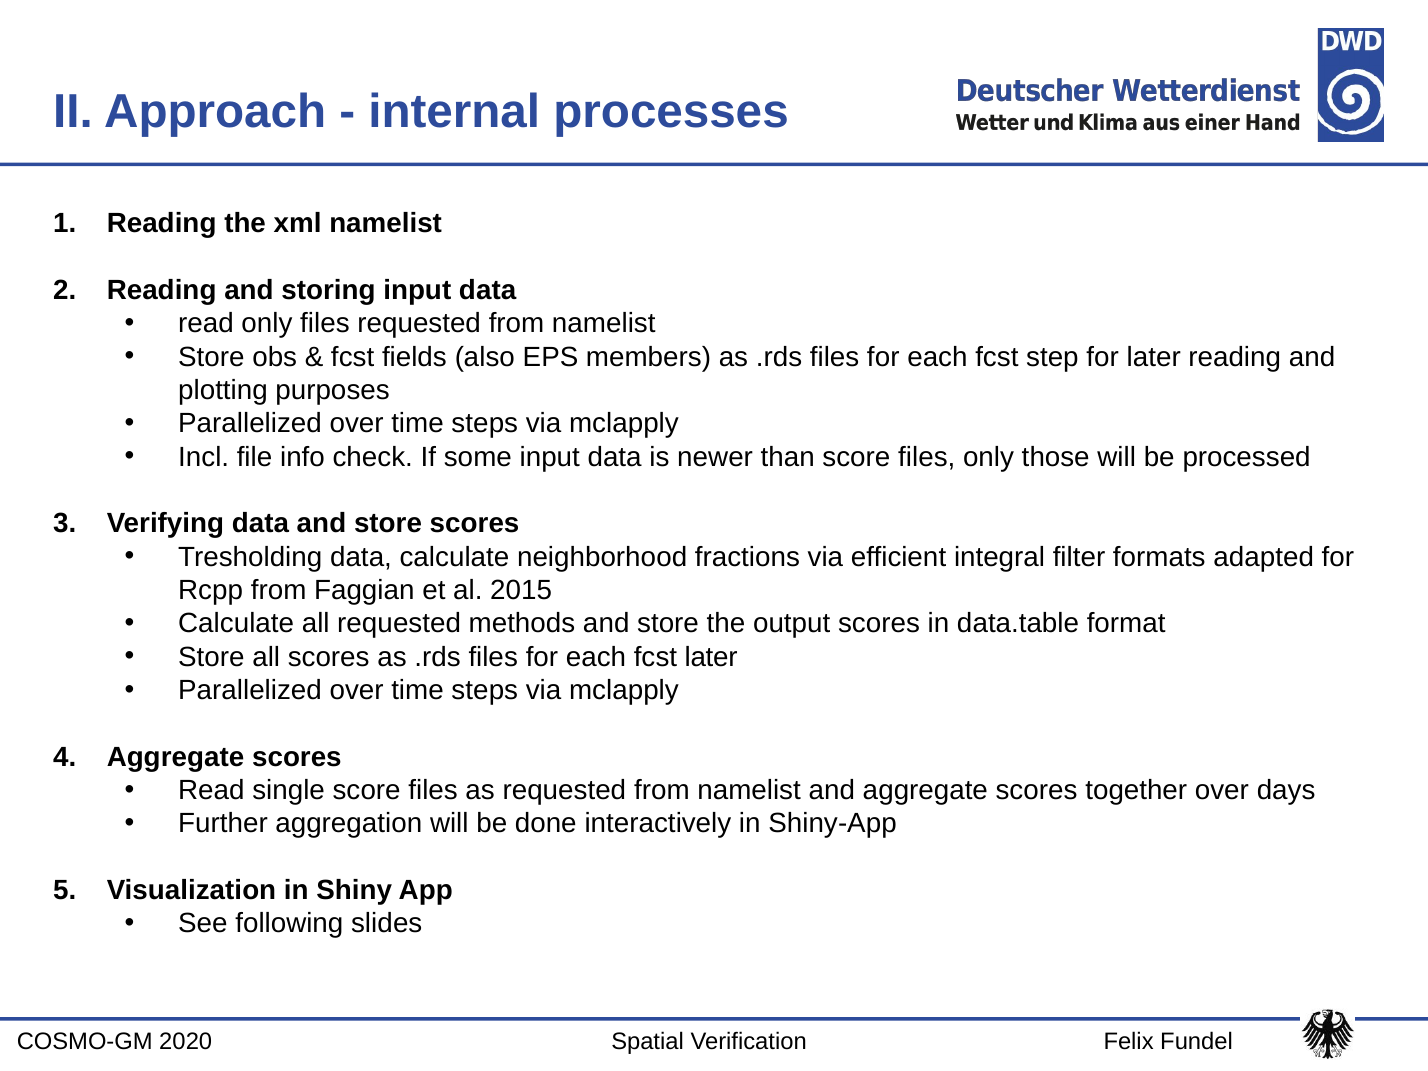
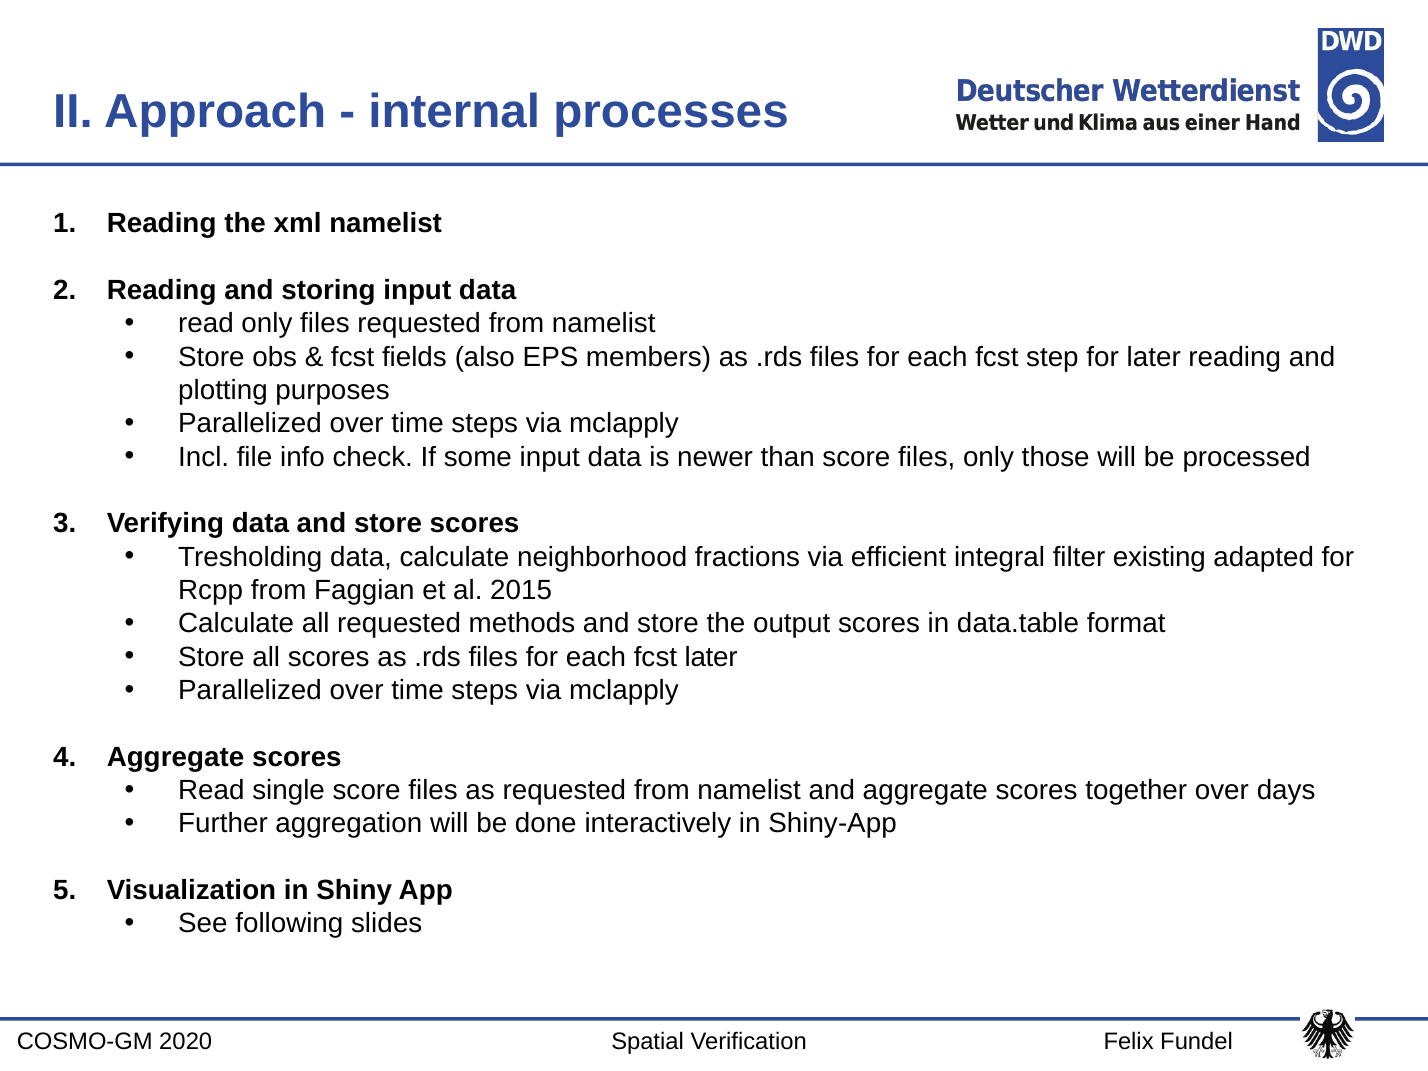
formats: formats -> existing (1159, 557)
